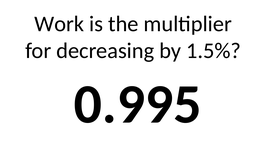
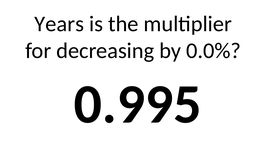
Work: Work -> Years (59, 24)
1.5%: 1.5% -> 0.0% (214, 51)
